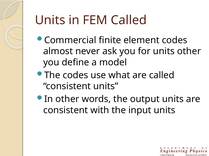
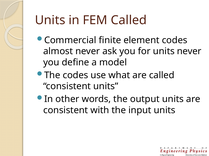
units other: other -> never (189, 51)
